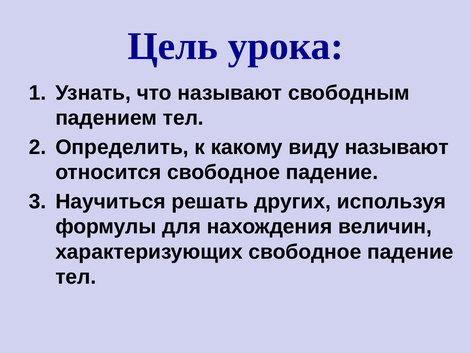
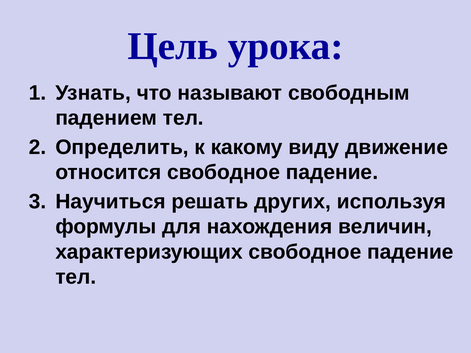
виду называют: называют -> движение (397, 147)
